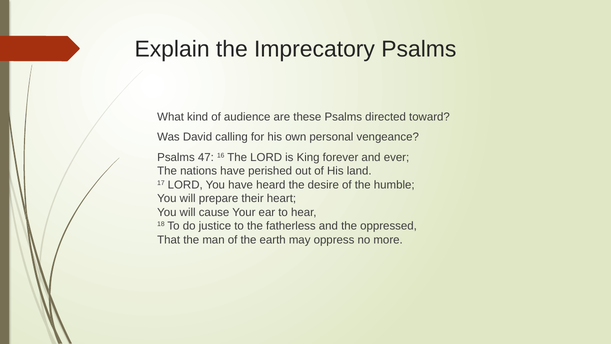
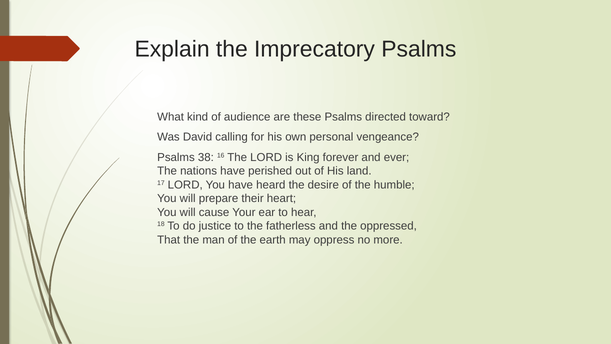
47: 47 -> 38 (206, 157)
